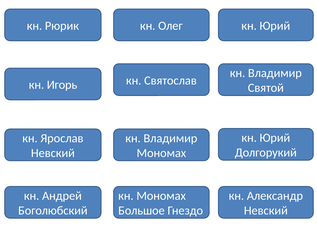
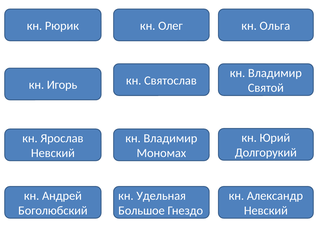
Олег кн Юрий: Юрий -> Ольга (275, 26)
кн Мономах: Мономах -> Удельная (161, 196)
